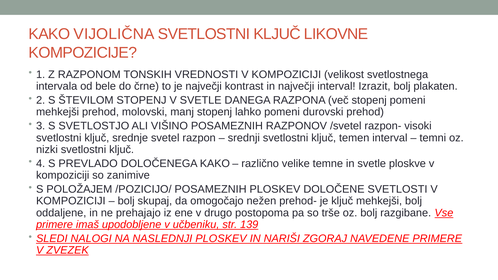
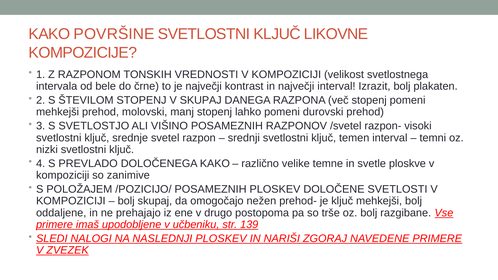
VIJOLIČNA: VIJOLIČNA -> POVRŠINE (114, 34)
V SVETLE: SVETLE -> SKUPAJ (201, 100)
